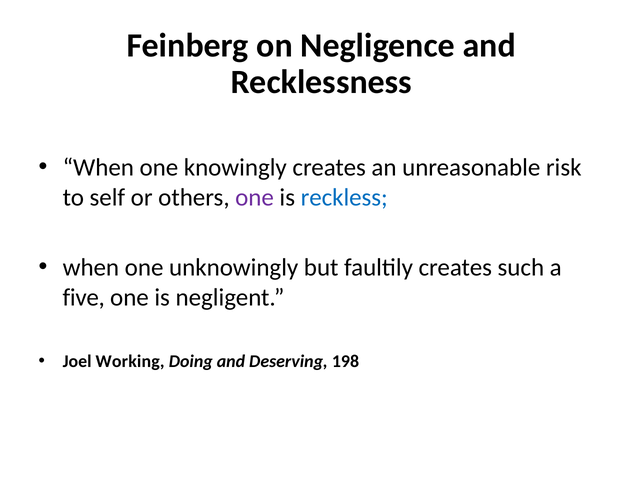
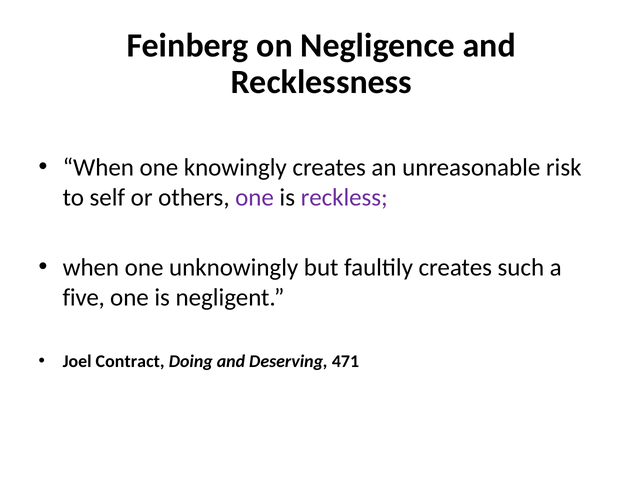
reckless colour: blue -> purple (344, 198)
Working: Working -> Contract (130, 361)
198: 198 -> 471 (345, 361)
